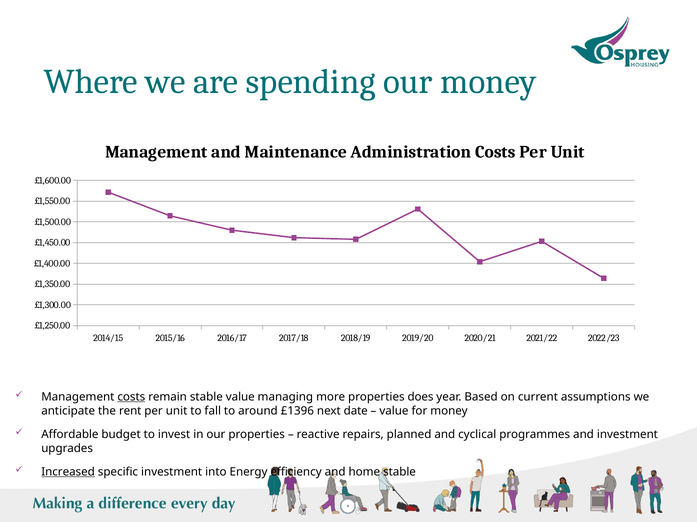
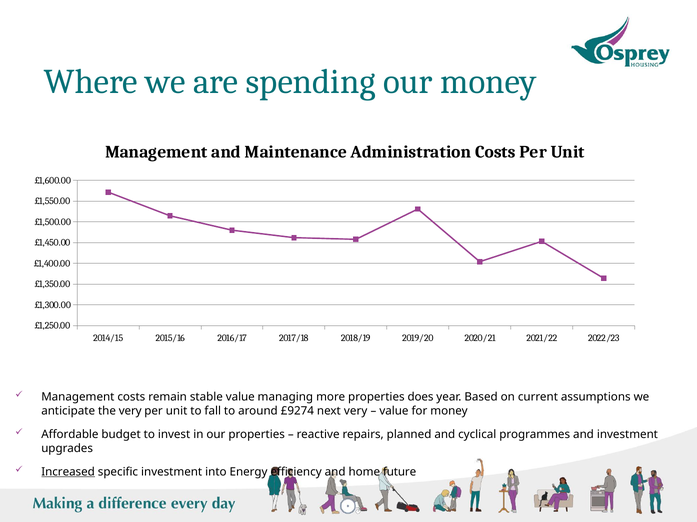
costs underline: present -> none (131, 397)
the rent: rent -> very (130, 411)
£1396: £1396 -> £9274 (297, 411)
next date: date -> very (356, 411)
home stable: stable -> future (400, 473)
